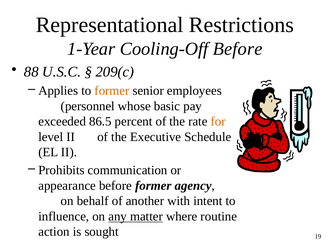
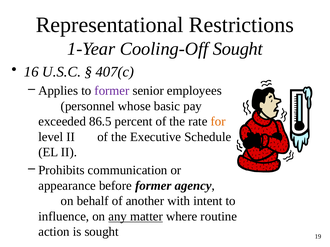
Cooling-Off Before: Before -> Sought (238, 49)
88: 88 -> 16 (31, 72)
209(c: 209(c -> 407(c (115, 72)
former colour: orange -> purple (112, 91)
